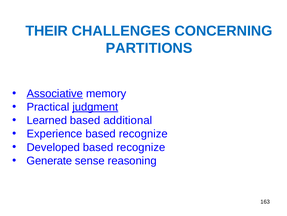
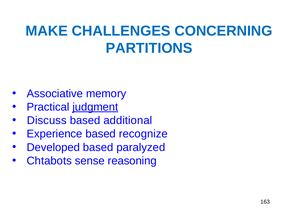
THEIR: THEIR -> MAKE (47, 31)
Associative underline: present -> none (55, 93)
Learned: Learned -> Discuss (47, 120)
recognize: recognize -> paralyzed (141, 147)
Generate: Generate -> Chtabots (49, 160)
